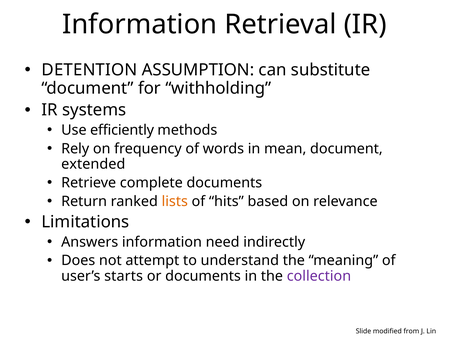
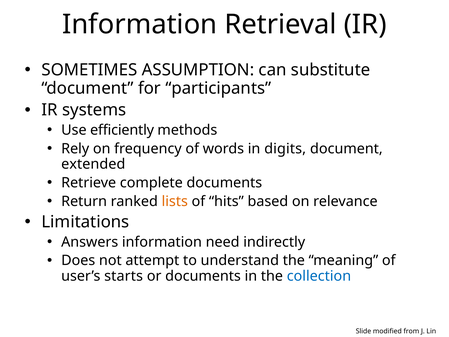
DETENTION: DETENTION -> SOMETIMES (89, 70)
withholding: withholding -> participants (218, 88)
mean: mean -> digits (285, 149)
collection colour: purple -> blue (319, 276)
